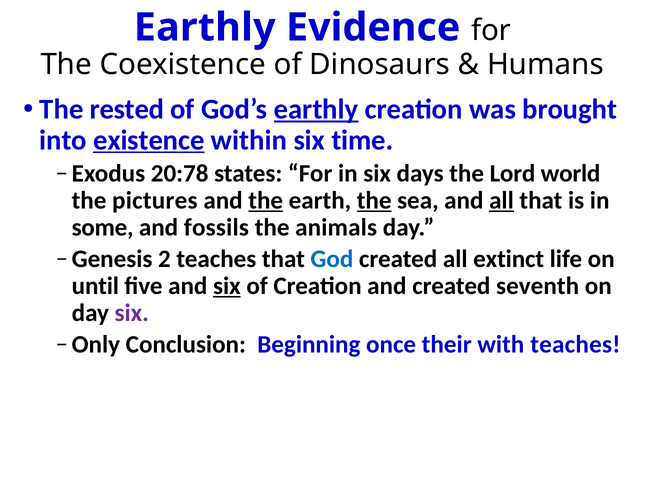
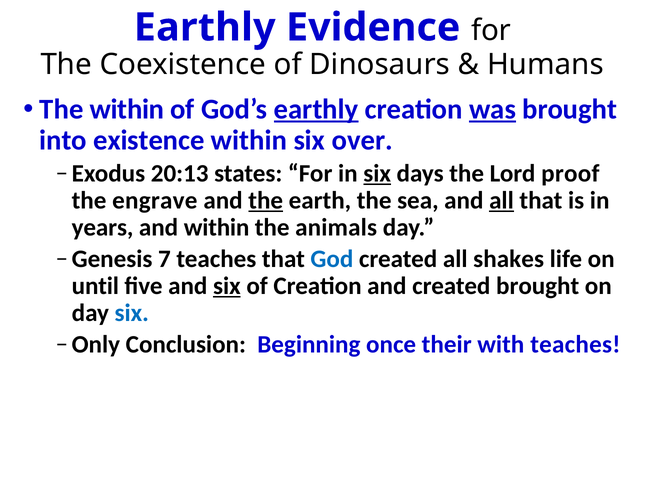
The rested: rested -> within (127, 109)
was underline: none -> present (493, 109)
existence underline: present -> none (149, 140)
time: time -> over (362, 140)
20:78: 20:78 -> 20:13 (180, 174)
six underline: none -> present (377, 174)
world: world -> proof (570, 174)
pictures: pictures -> engrave (155, 201)
the underline: present -> none (374, 201)
some: some -> years (103, 228)
and fossils: fossils -> within (217, 228)
2: 2 -> 7 (164, 259)
extinct: extinct -> shakes (509, 259)
created seventh: seventh -> brought (538, 286)
six colour: purple -> blue (132, 313)
